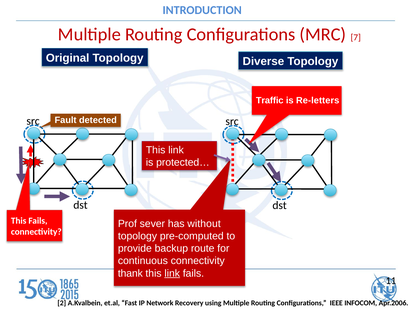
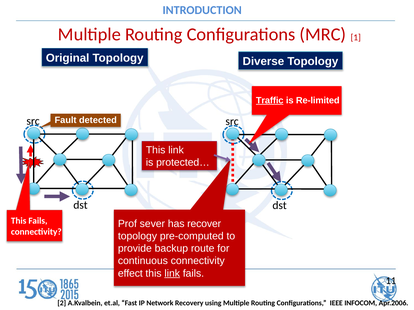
7: 7 -> 1 (356, 38)
Traffic underline: none -> present (270, 101)
Re-letters: Re-letters -> Re-limited (318, 101)
without: without -> recover (204, 224)
thank: thank -> effect (130, 274)
